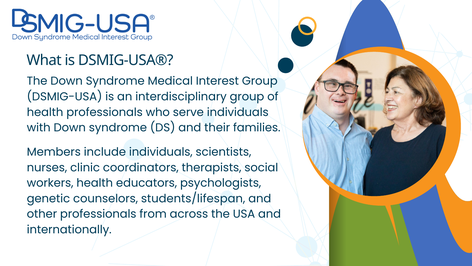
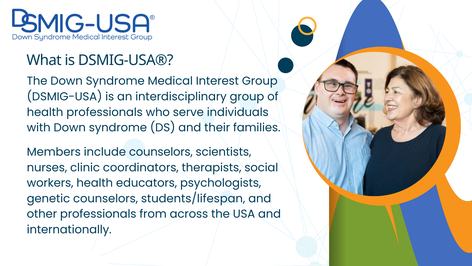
include individuals: individuals -> counselors (161, 152)
